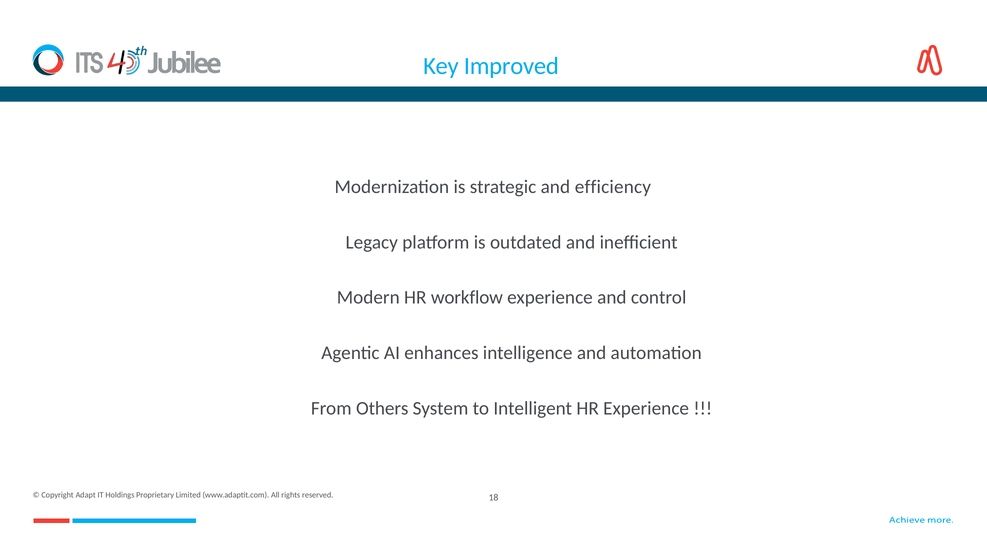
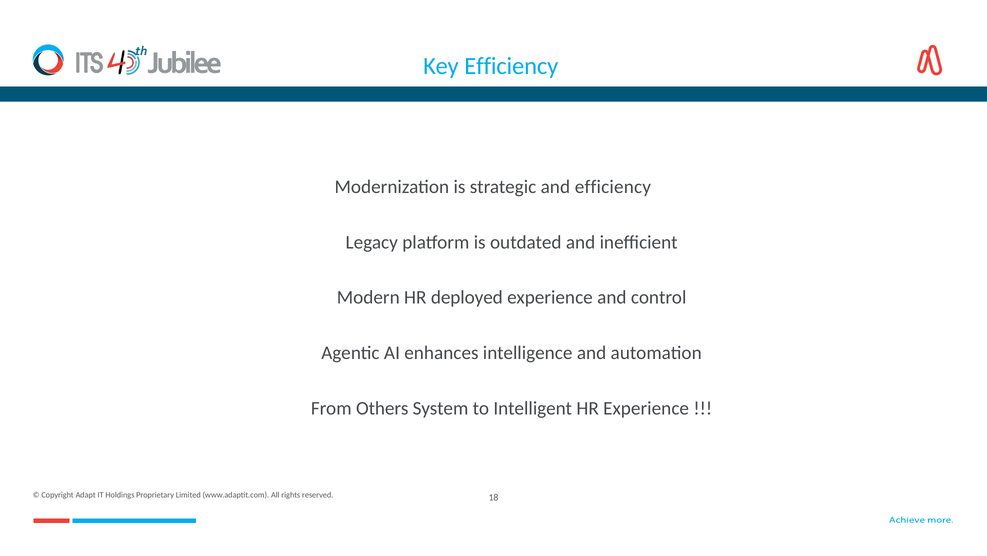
Key Improved: Improved -> Efficiency (511, 66)
workflow: workflow -> deployed (467, 297)
